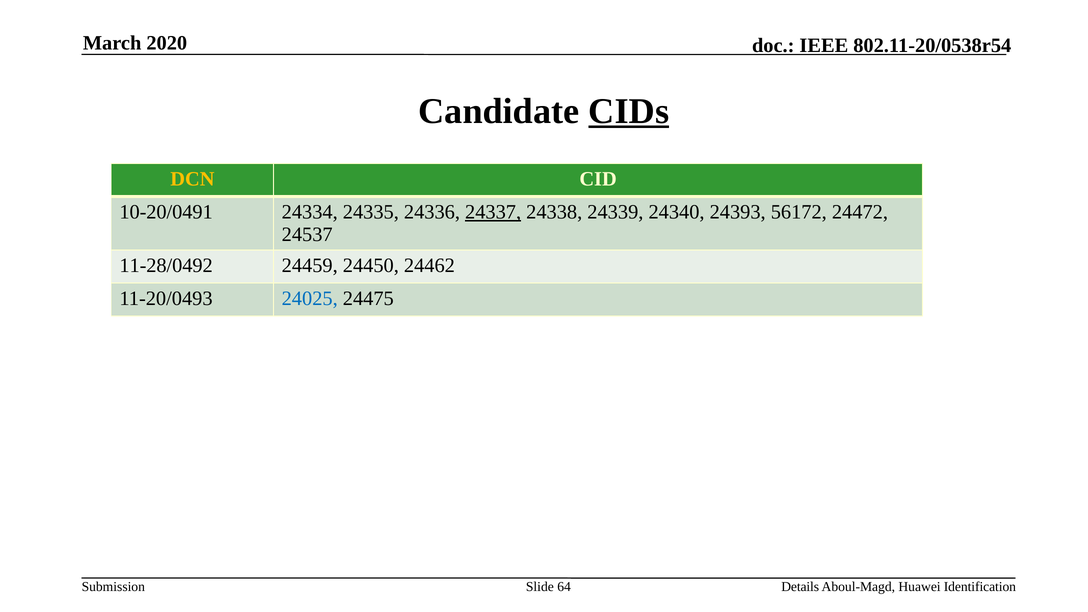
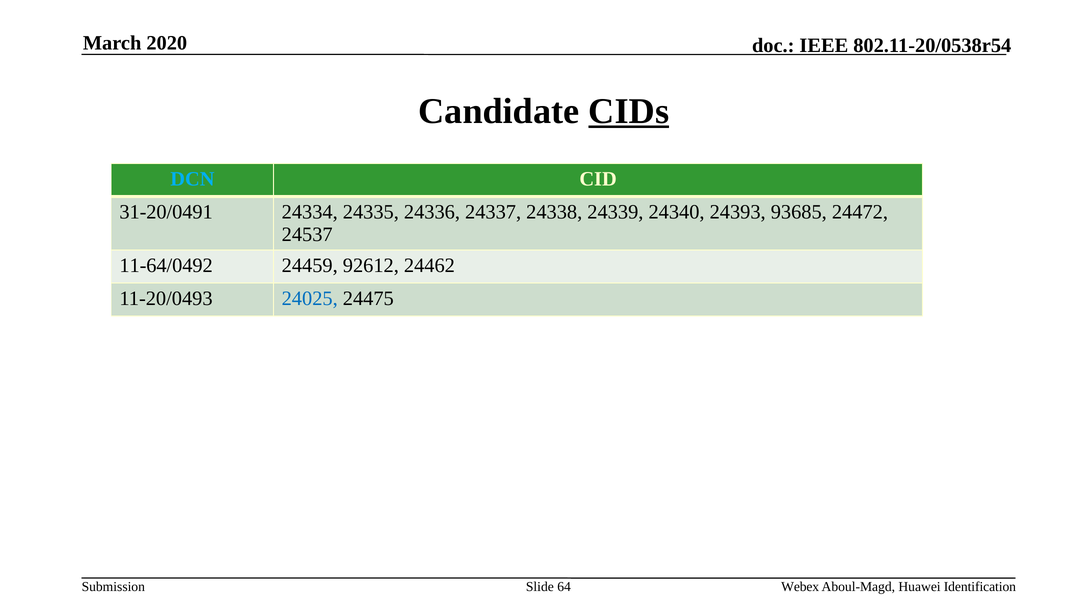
DCN colour: yellow -> light blue (192, 179)
10-20/0491: 10-20/0491 -> 31-20/0491 (166, 212)
24337 underline: present -> none (493, 212)
56172: 56172 -> 93685 (799, 212)
11-28/0492: 11-28/0492 -> 11-64/0492 (166, 265)
24450: 24450 -> 92612 (371, 265)
Details: Details -> Webex (800, 587)
